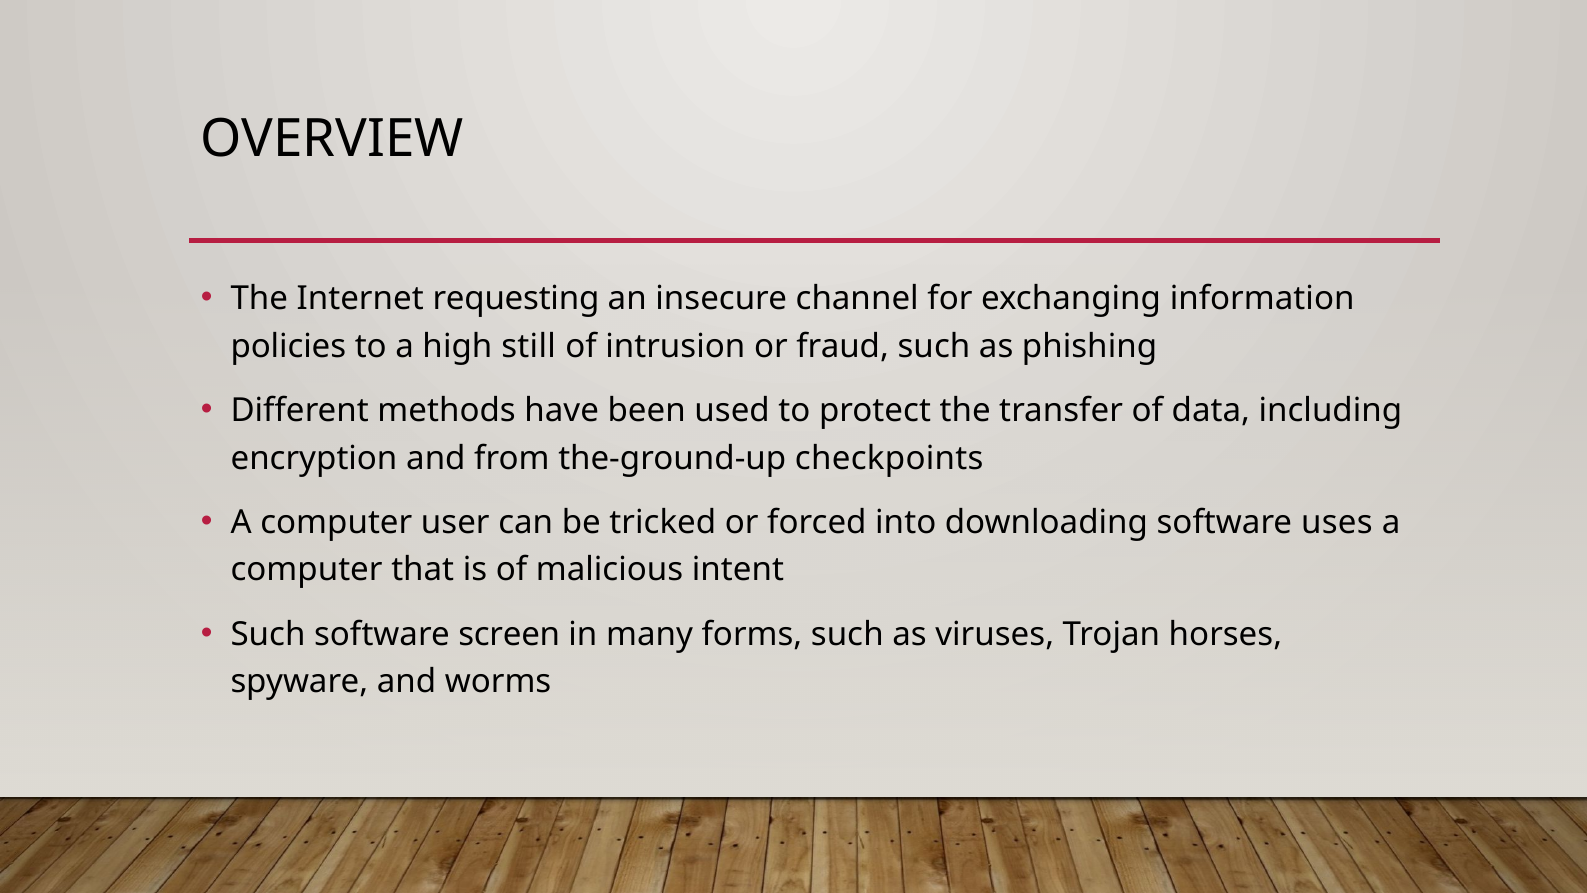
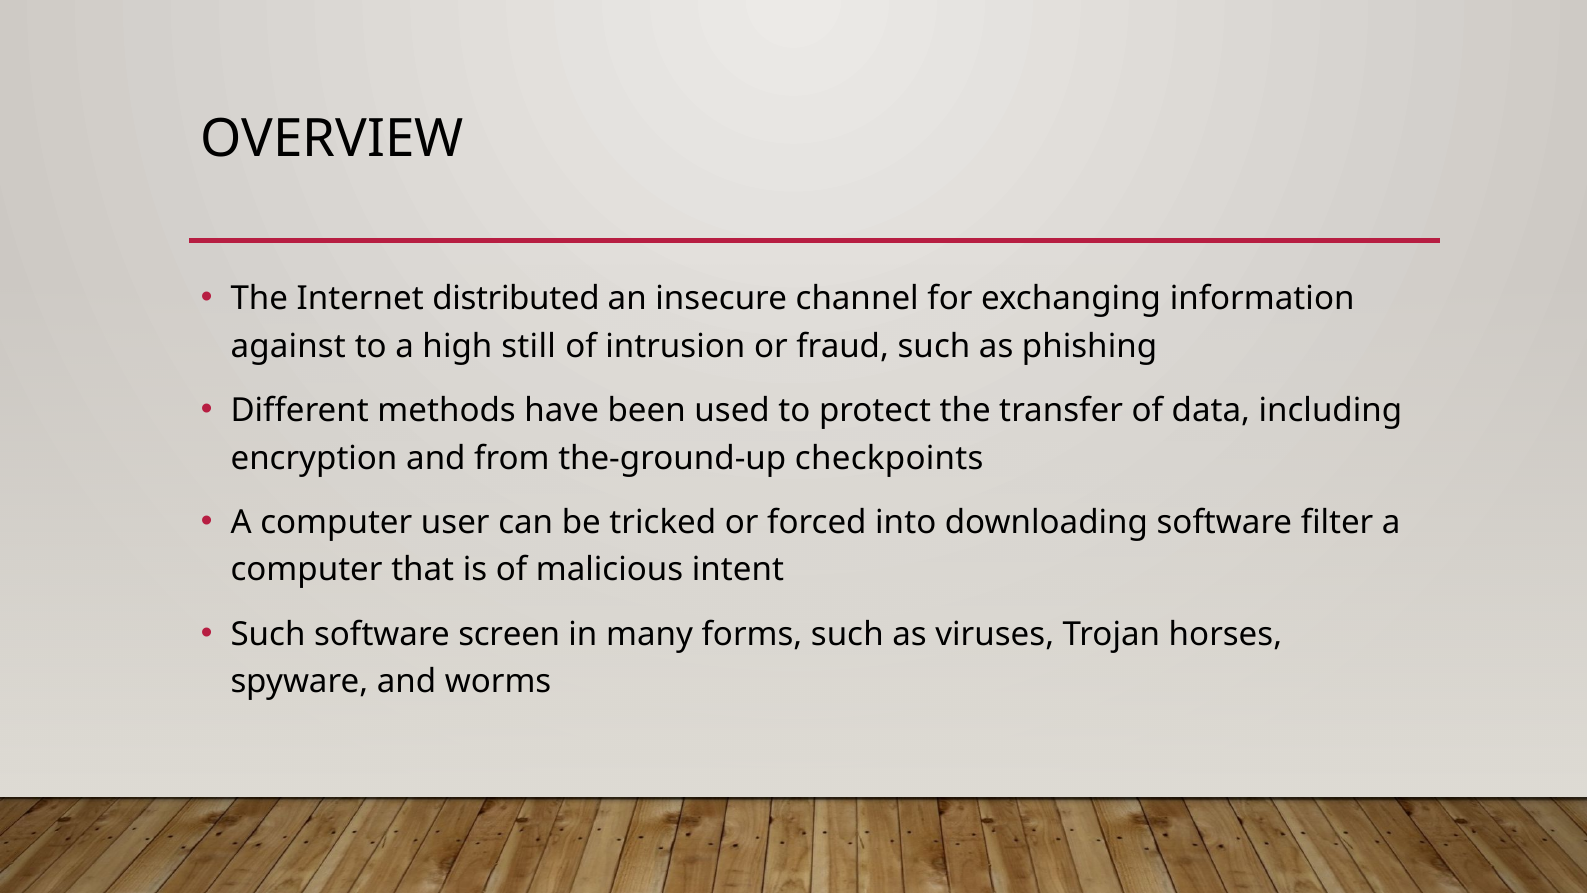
requesting: requesting -> distributed (516, 298)
policies: policies -> against (288, 346)
uses: uses -> ﬁlter (1337, 522)
